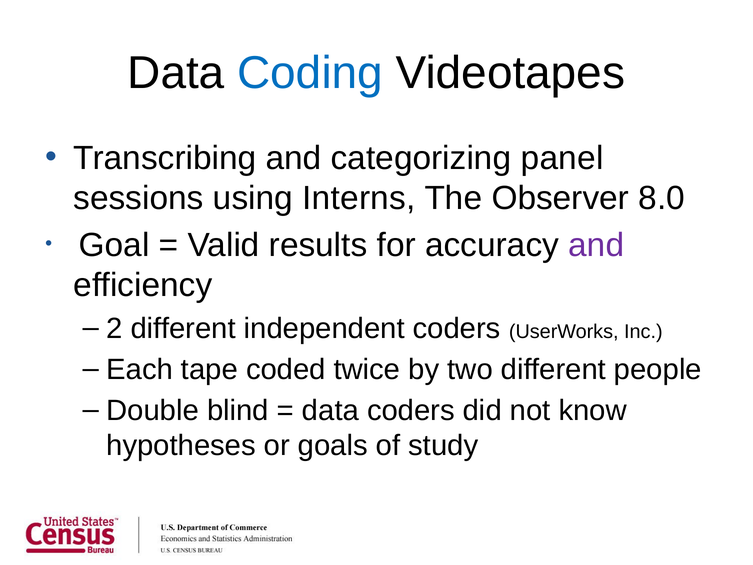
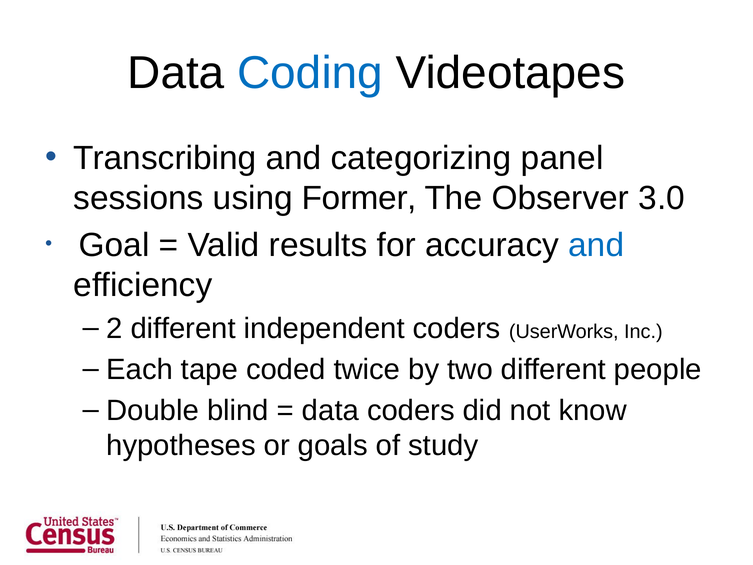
Interns: Interns -> Former (359, 198)
8.0: 8.0 -> 3.0 (662, 198)
and colour: purple -> blue (596, 245)
